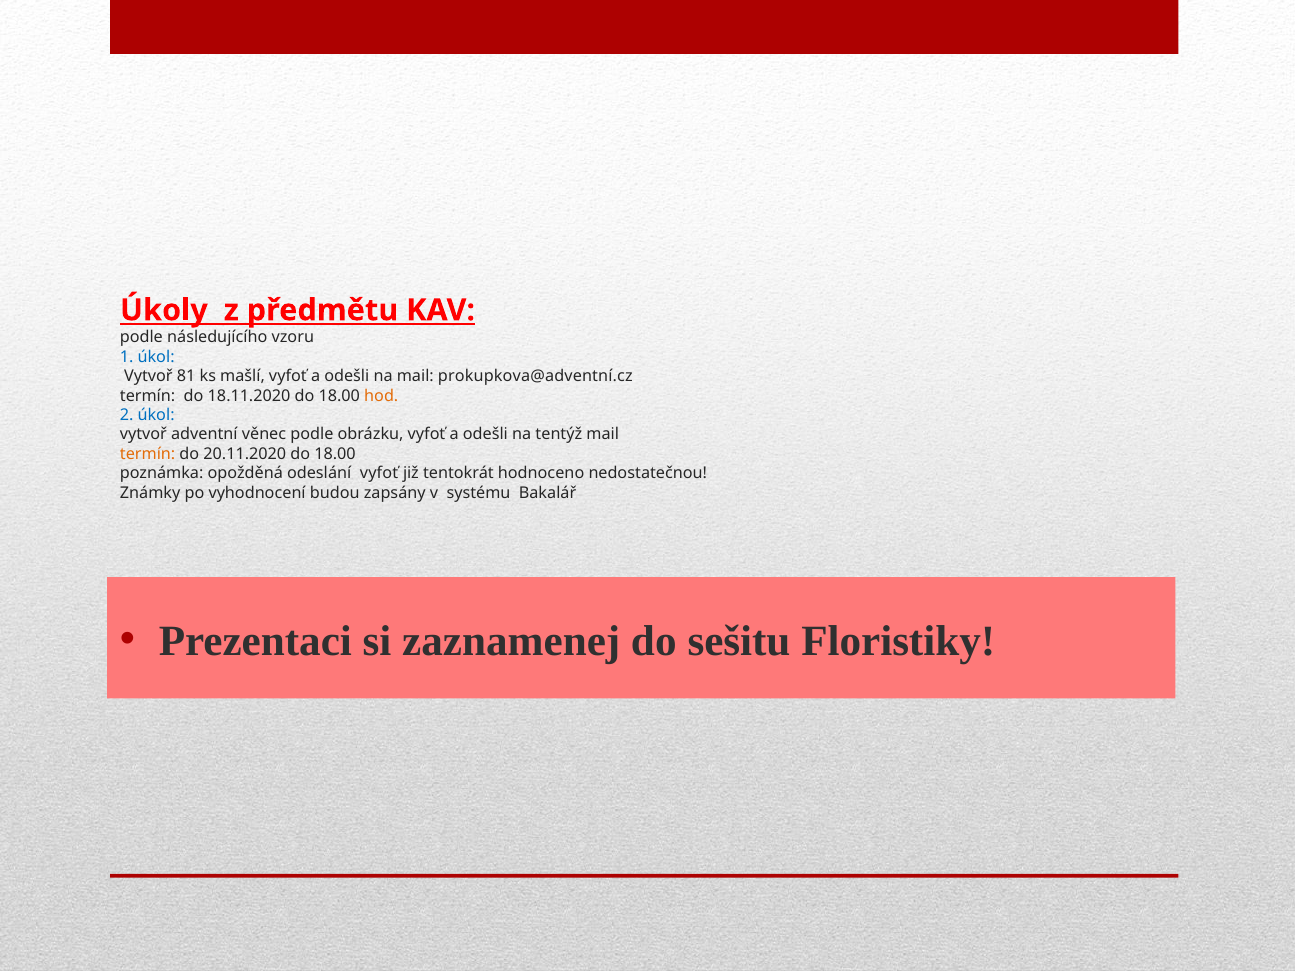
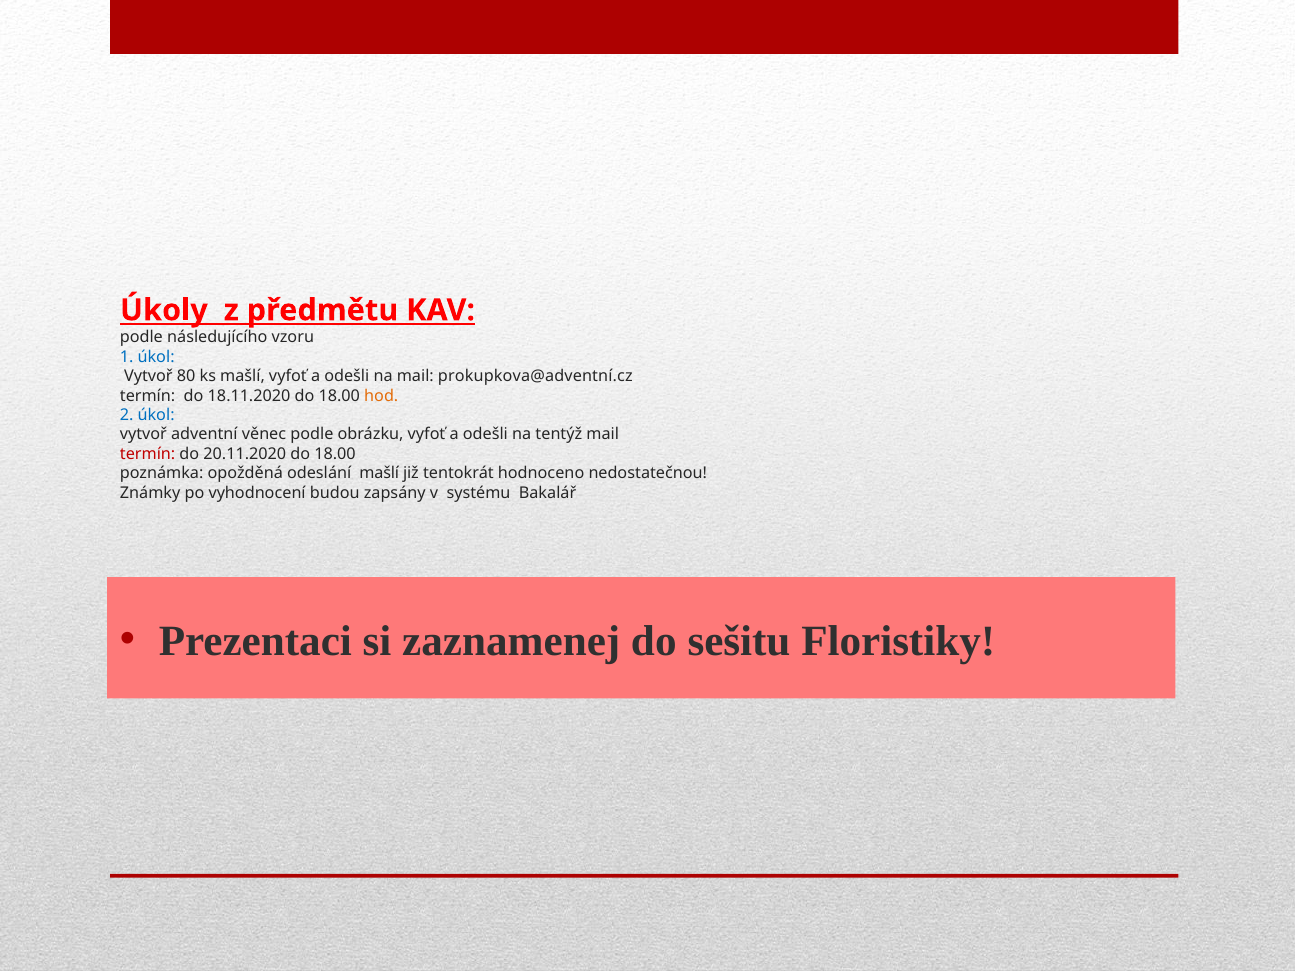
81: 81 -> 80 (186, 376)
termín colour: orange -> red (148, 454)
odeslání vyfoť: vyfoť -> mašlí (379, 474)
